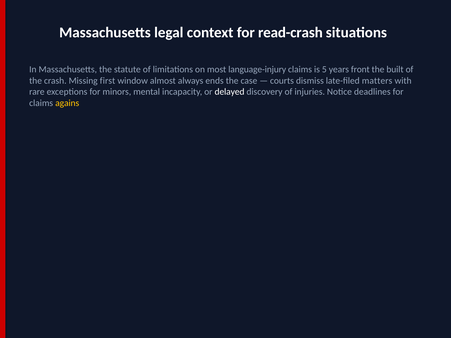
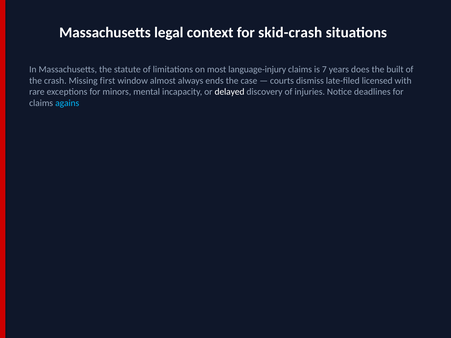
read-crash: read-crash -> skid-crash (290, 33)
5: 5 -> 7 (324, 69)
front: front -> does (360, 69)
matters: matters -> licensed (377, 81)
agains colour: yellow -> light blue (67, 103)
